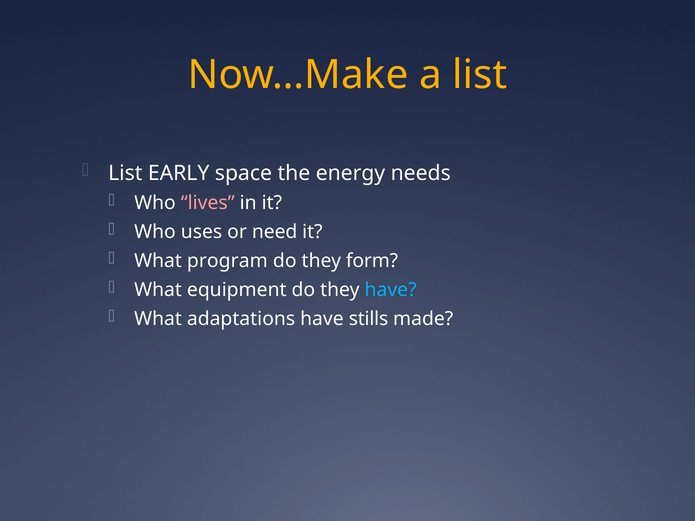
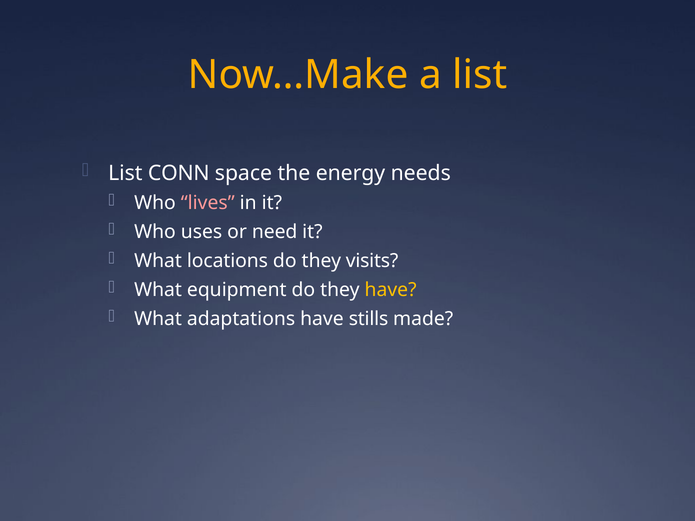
EARLY: EARLY -> CONN (179, 173)
program: program -> locations (227, 261)
form: form -> visits (372, 261)
have colour: light blue -> yellow (391, 290)
